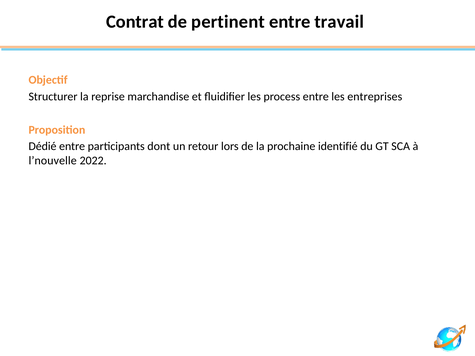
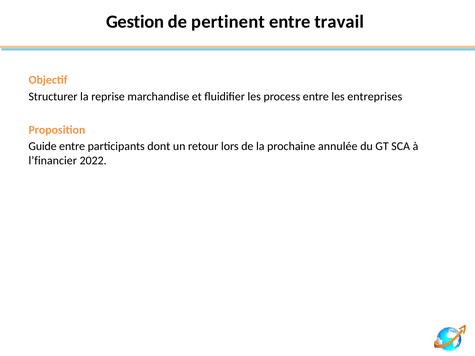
Contrat: Contrat -> Gestion (135, 22)
Dédié: Dédié -> Guide (43, 146)
identifié: identifié -> annulée (338, 146)
l’nouvelle: l’nouvelle -> l’financier (53, 161)
